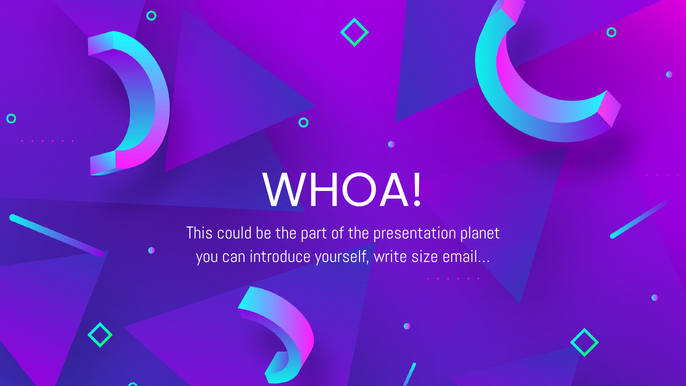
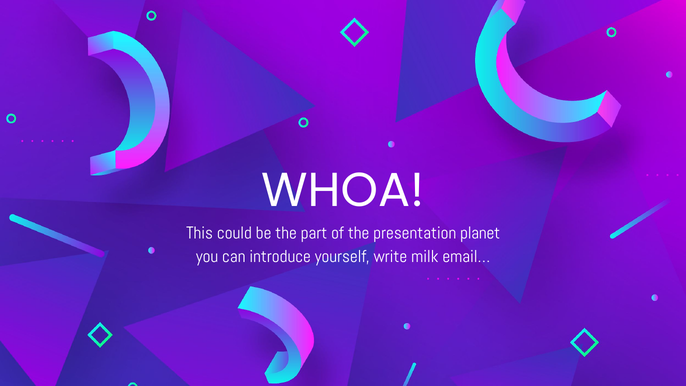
size: size -> milk (425, 256)
